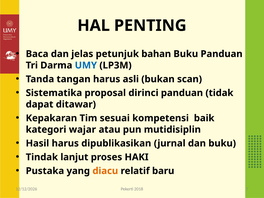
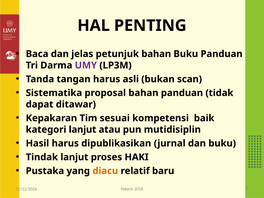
UMY colour: blue -> purple (86, 65)
proposal dirinci: dirinci -> bahan (143, 93)
kategori wajar: wajar -> lanjut (83, 130)
